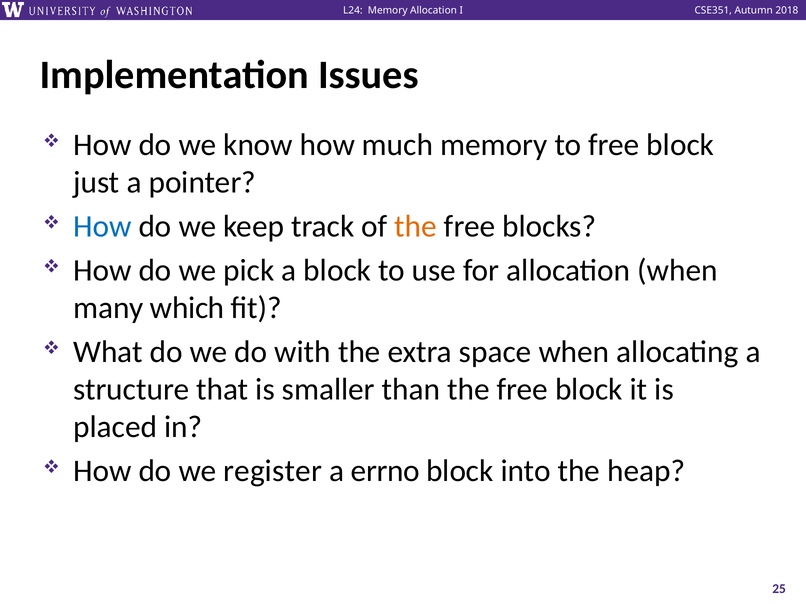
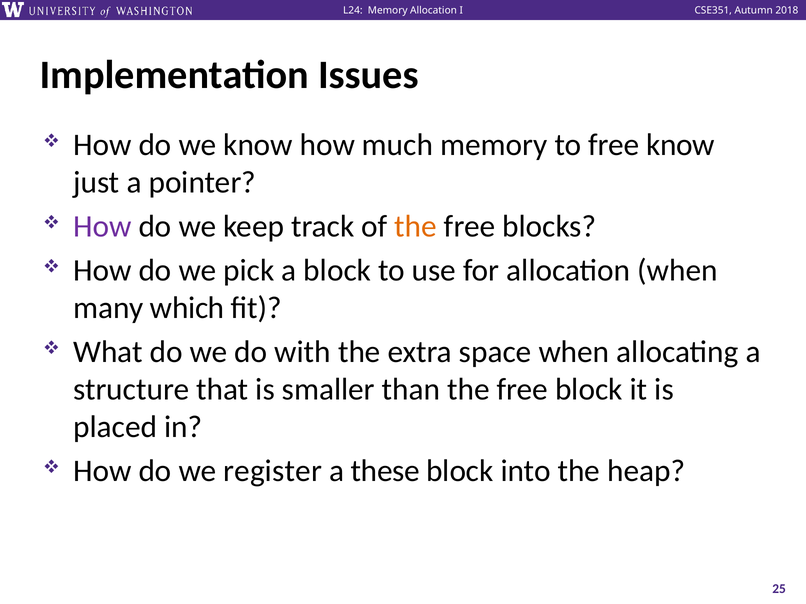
to free block: block -> know (681, 145)
How colour: blue -> purple (102, 227)
errno: errno -> these (385, 471)
